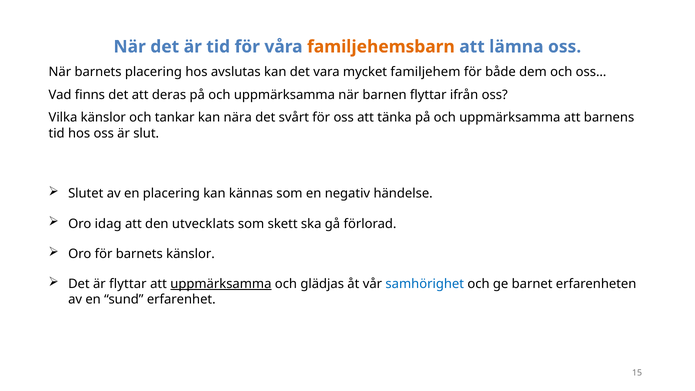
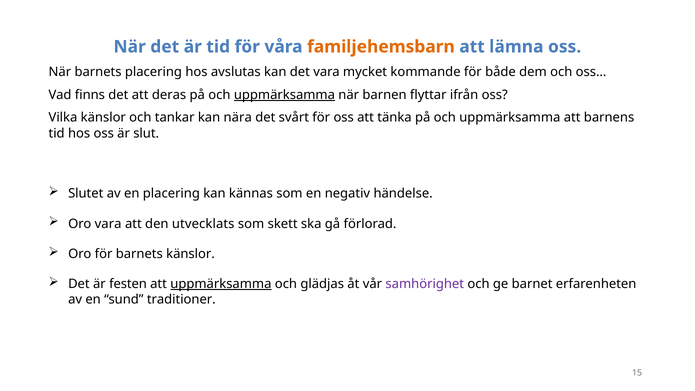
familjehem: familjehem -> kommande (426, 72)
uppmärksamma underline: none -> present (284, 95)
Oro idag: idag -> vara (108, 224)
är flyttar: flyttar -> festen (128, 284)
samhörighet colour: blue -> purple (425, 284)
erfarenhet: erfarenhet -> traditioner (181, 300)
